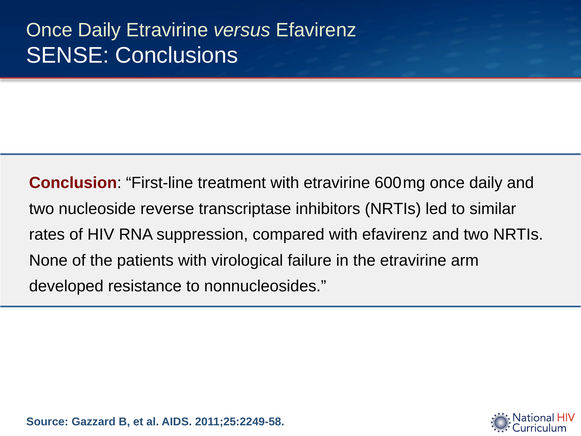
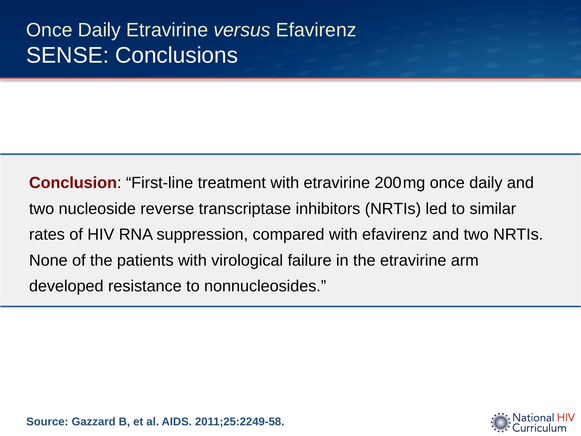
600: 600 -> 200 (388, 183)
